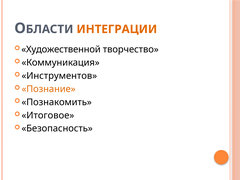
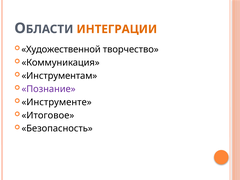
Инструментов: Инструментов -> Инструментам (59, 76)
Познание colour: orange -> purple (49, 89)
Познакомить: Познакомить -> Инструменте (57, 102)
